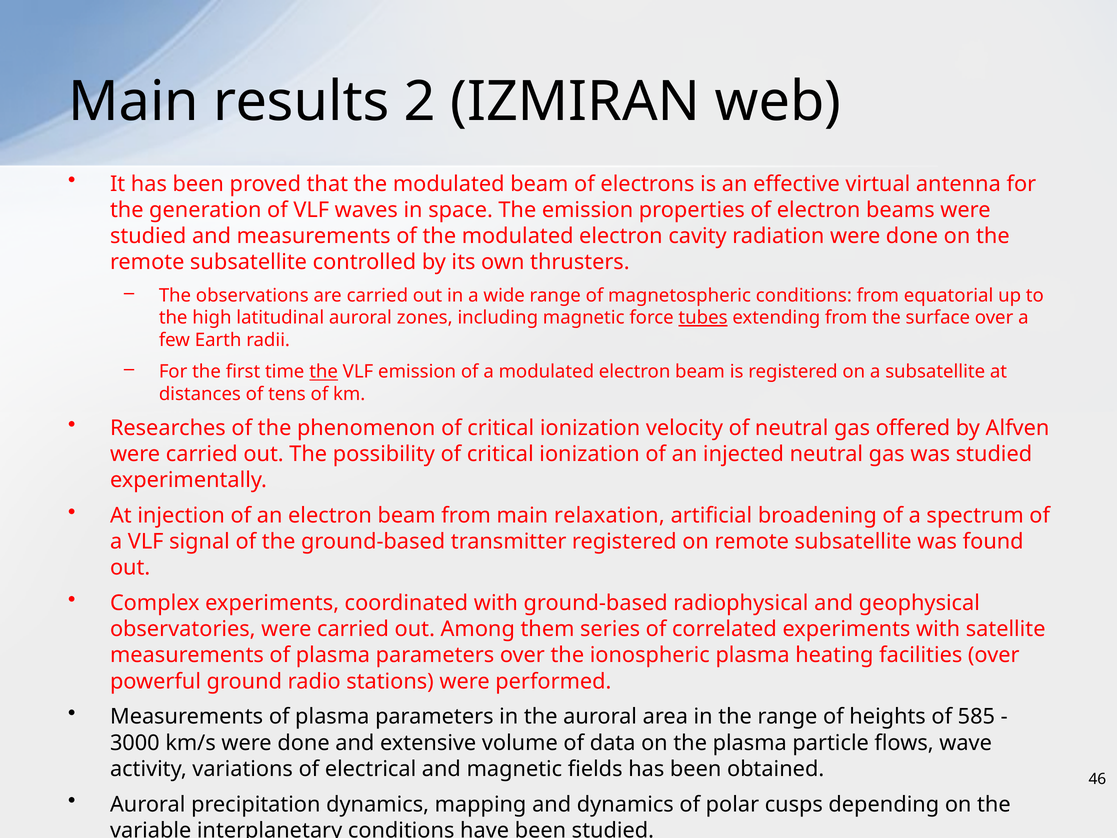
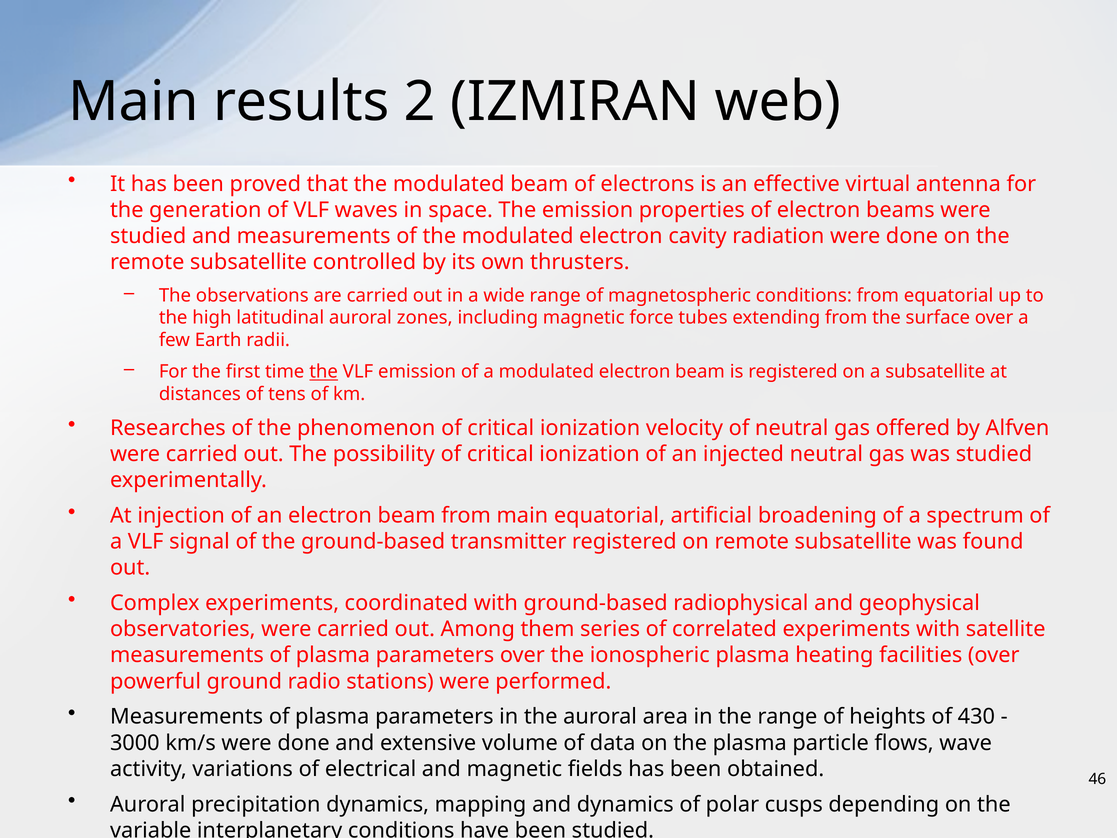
tubes underline: present -> none (703, 318)
main relaxation: relaxation -> equatorial (609, 515)
585: 585 -> 430 (976, 717)
